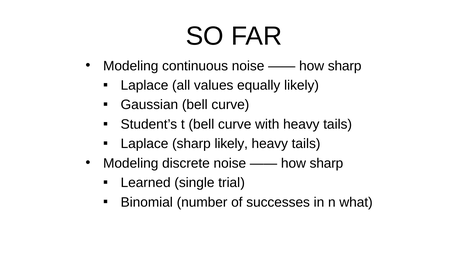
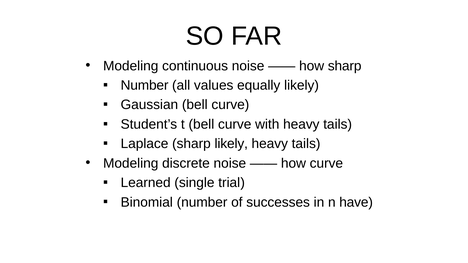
Laplace: Laplace -> Number (145, 85)
sharp: sharp -> curve (326, 163)
what: what -> have (356, 202)
